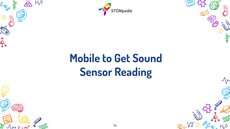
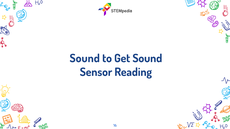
Mobile: Mobile -> Sound (85, 59)
